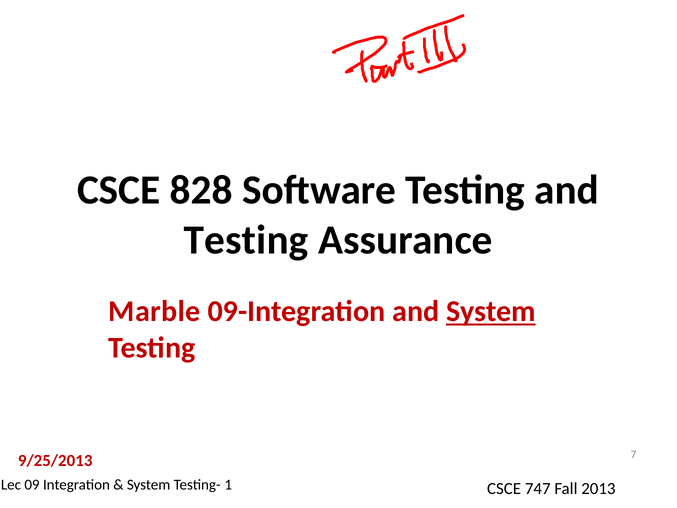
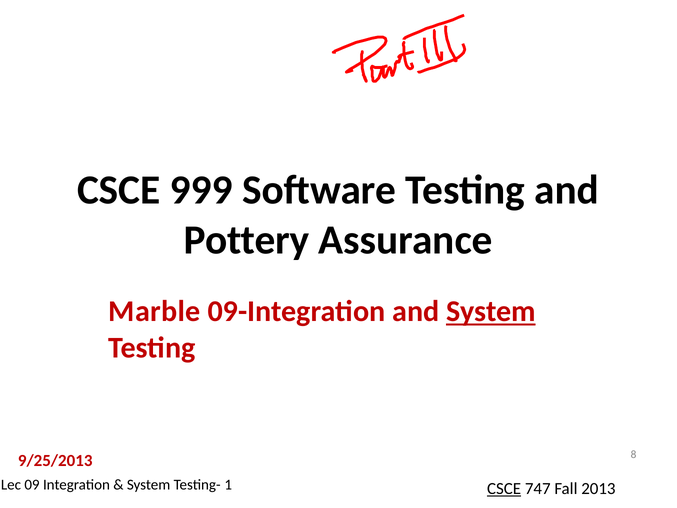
828: 828 -> 999 (201, 190)
Testing: Testing -> Pottery (246, 240)
7: 7 -> 8 (634, 454)
CSCE underline: none -> present (504, 489)
